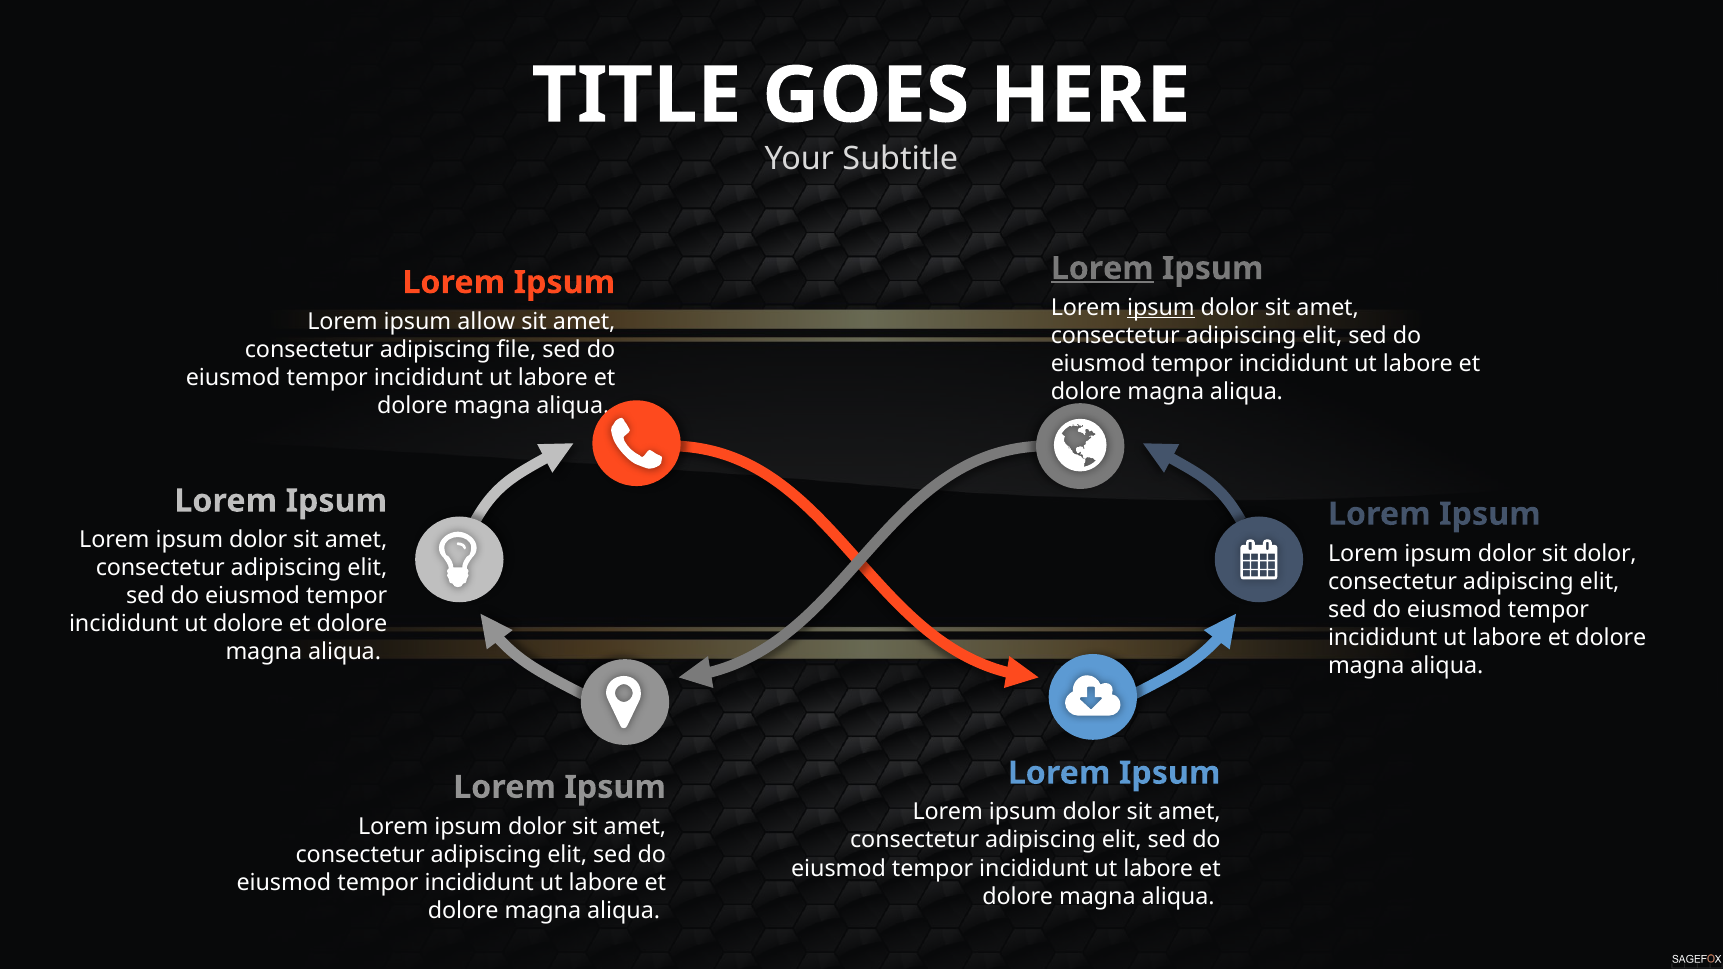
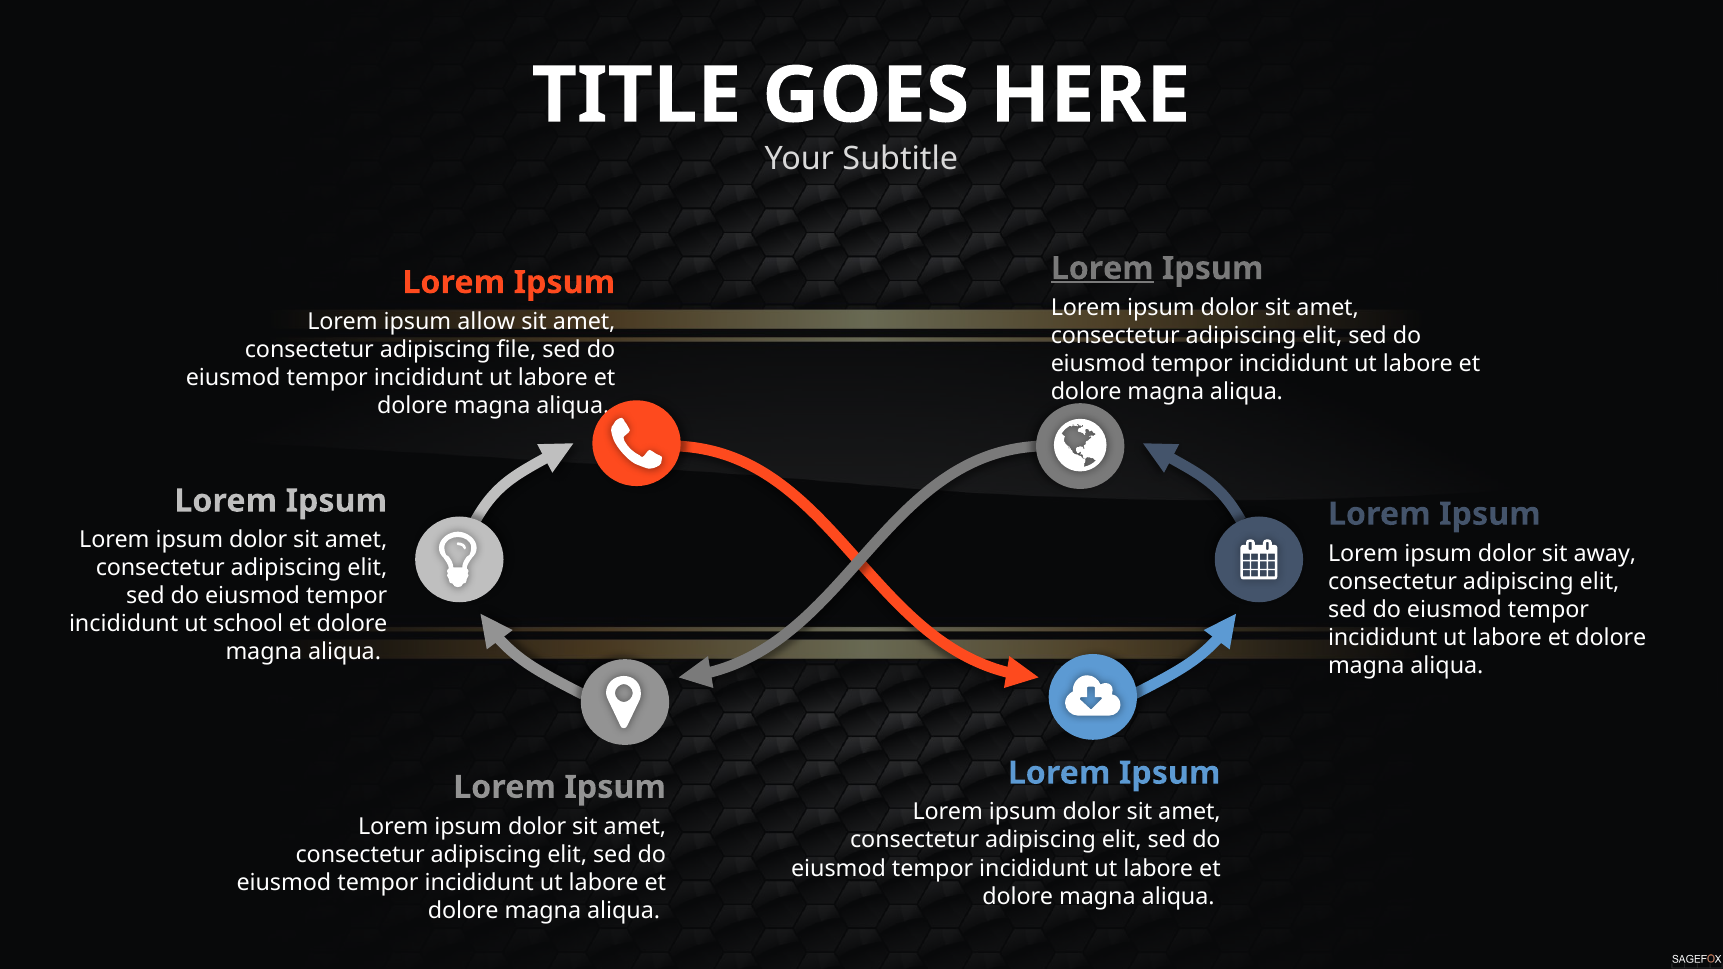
ipsum underline: present -> none (1161, 308)
sit dolor: dolor -> away (1605, 553)
ut dolore: dolore -> school (248, 624)
